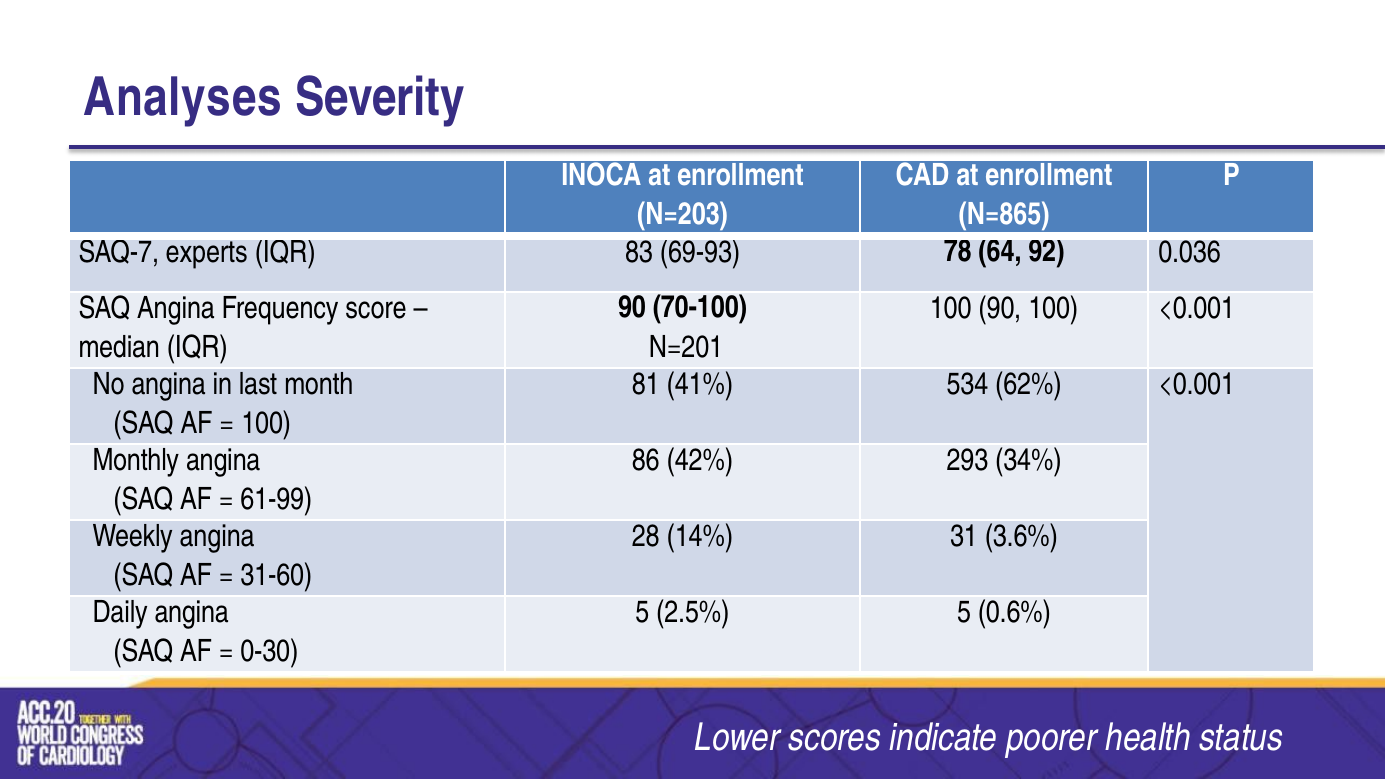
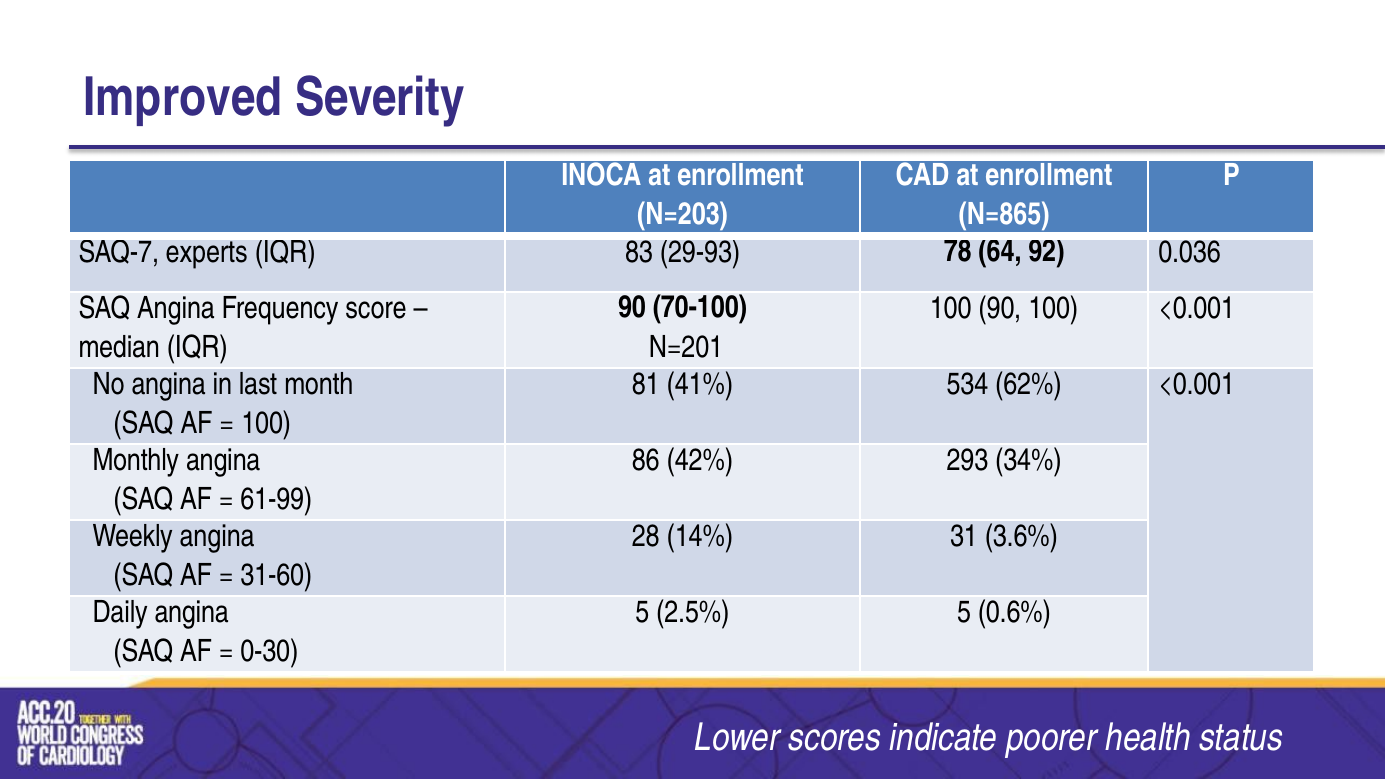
Analyses: Analyses -> Improved (183, 98)
69-93: 69-93 -> 29-93 (700, 252)
